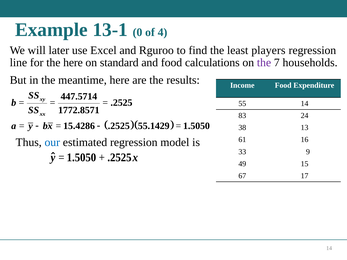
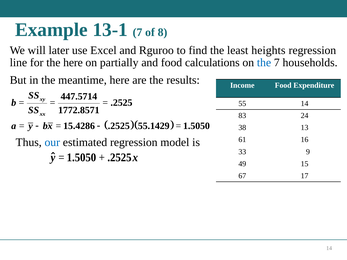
13-1 0: 0 -> 7 (137, 32)
4: 4 -> 8 (163, 32)
players: players -> heights (268, 50)
standard: standard -> partially (119, 63)
the colour: purple -> blue (264, 63)
